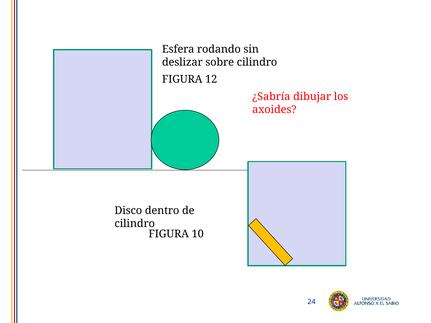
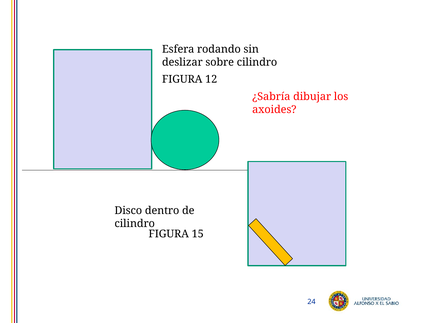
10: 10 -> 15 (198, 234)
